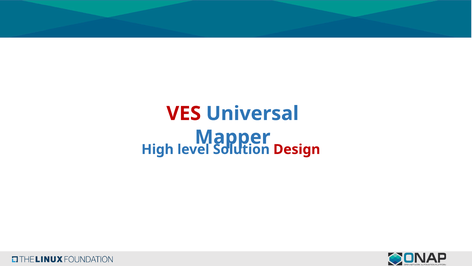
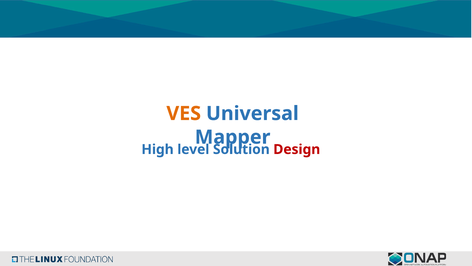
VES colour: red -> orange (184, 113)
